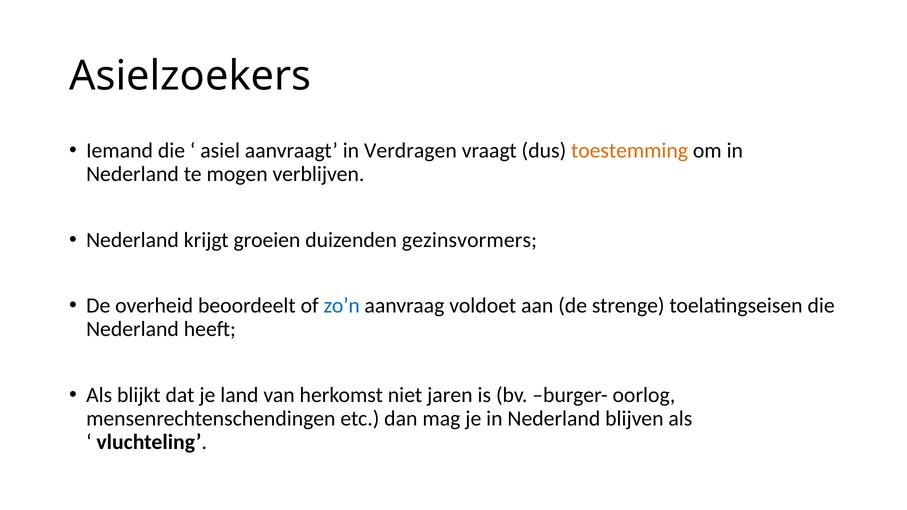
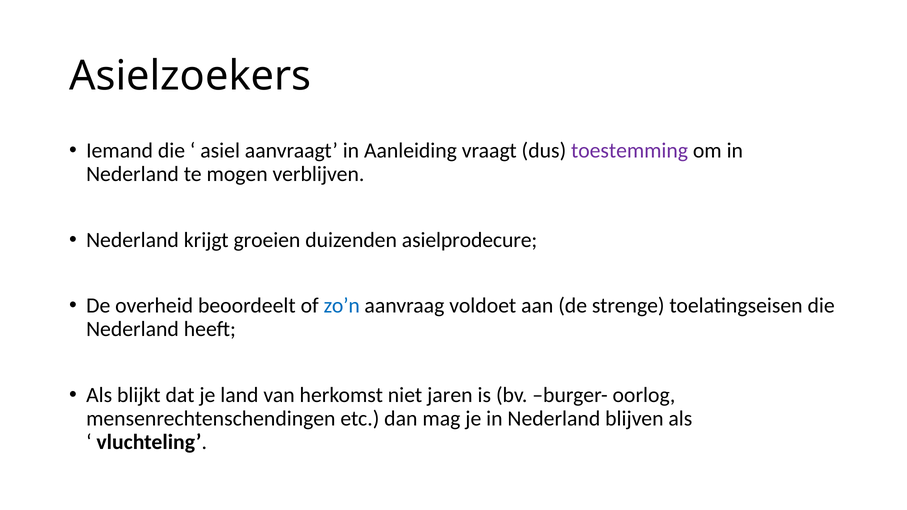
Verdragen: Verdragen -> Aanleiding (410, 151)
toestemming colour: orange -> purple (630, 151)
gezinsvormers: gezinsvormers -> asielprodecure (470, 240)
